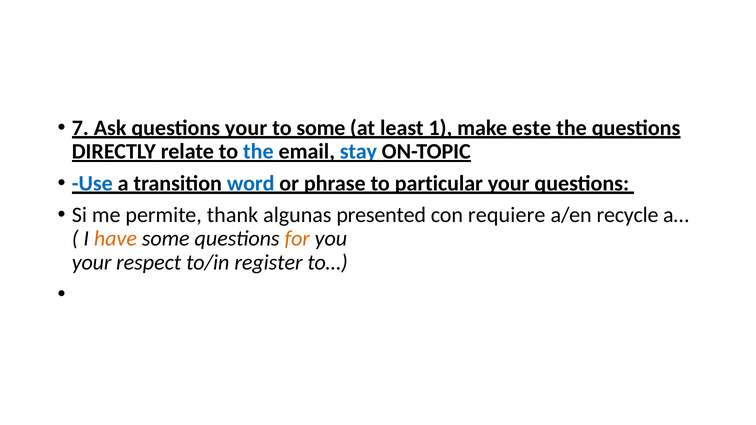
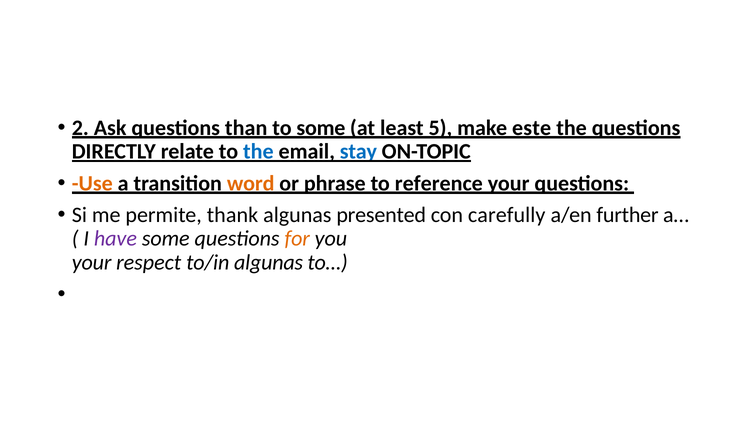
7: 7 -> 2 (80, 128)
questions your: your -> than (246, 128)
1: 1 -> 5 (440, 128)
Use colour: blue -> orange (92, 183)
word colour: blue -> orange (251, 183)
particular: particular -> reference (439, 183)
requiere: requiere -> carefully (507, 215)
recycle: recycle -> further (628, 215)
have colour: orange -> purple (115, 239)
to/in register: register -> algunas (269, 263)
